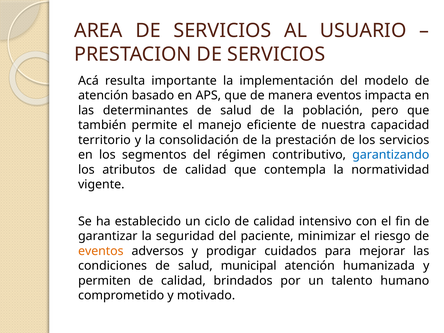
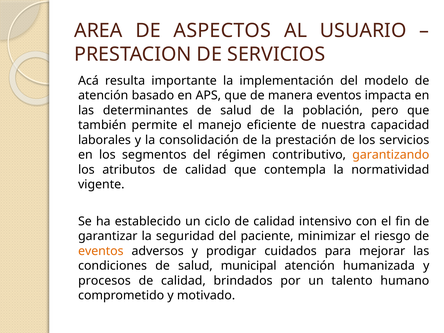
AREA DE SERVICIOS: SERVICIOS -> ASPECTOS (222, 31)
territorio: territorio -> laborales (104, 140)
garantizando colour: blue -> orange (391, 155)
permiten: permiten -> procesos (104, 281)
